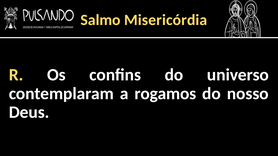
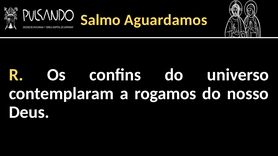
Misericórdia: Misericórdia -> Aguardamos (166, 20)
